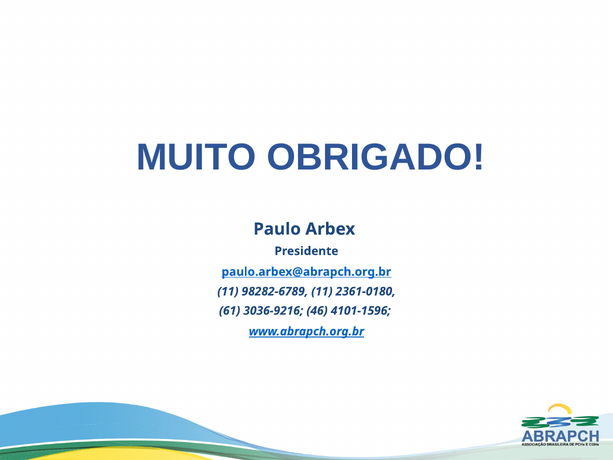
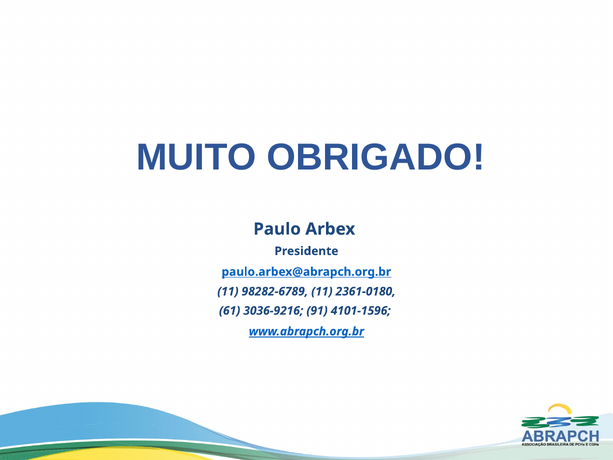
46: 46 -> 91 (317, 311)
